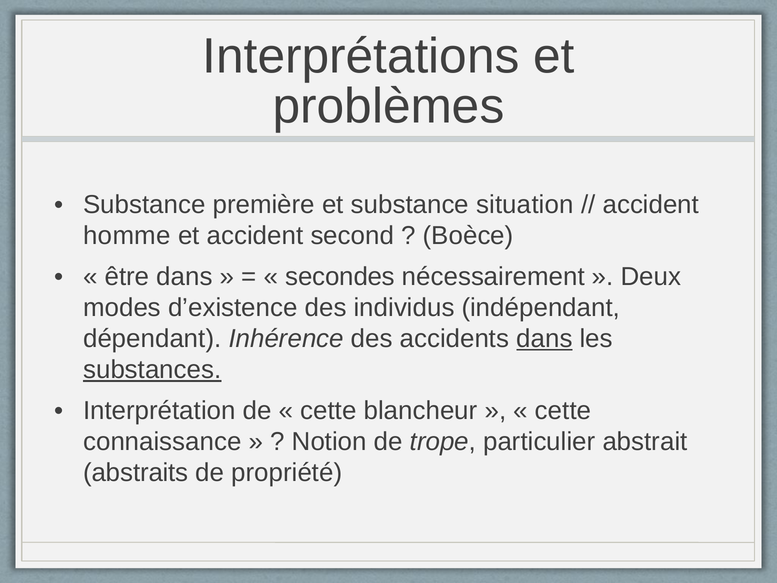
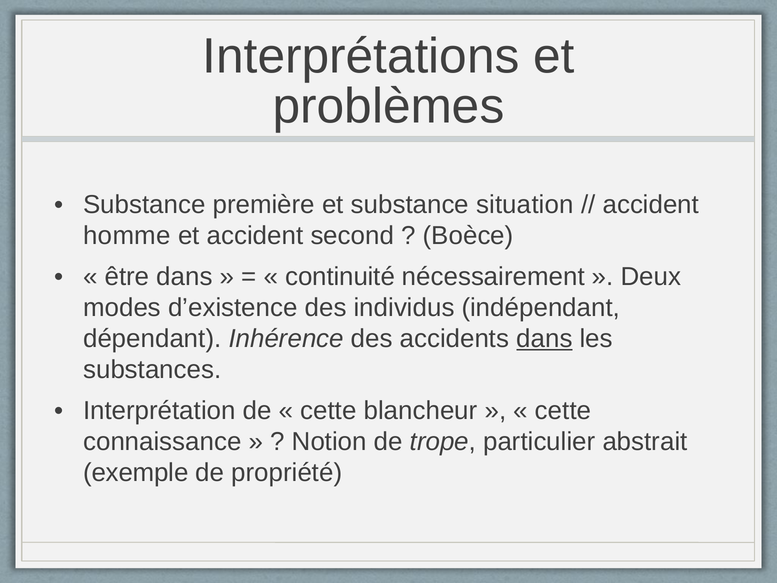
secondes: secondes -> continuité (340, 276)
substances underline: present -> none (152, 370)
abstraits: abstraits -> exemple (136, 473)
